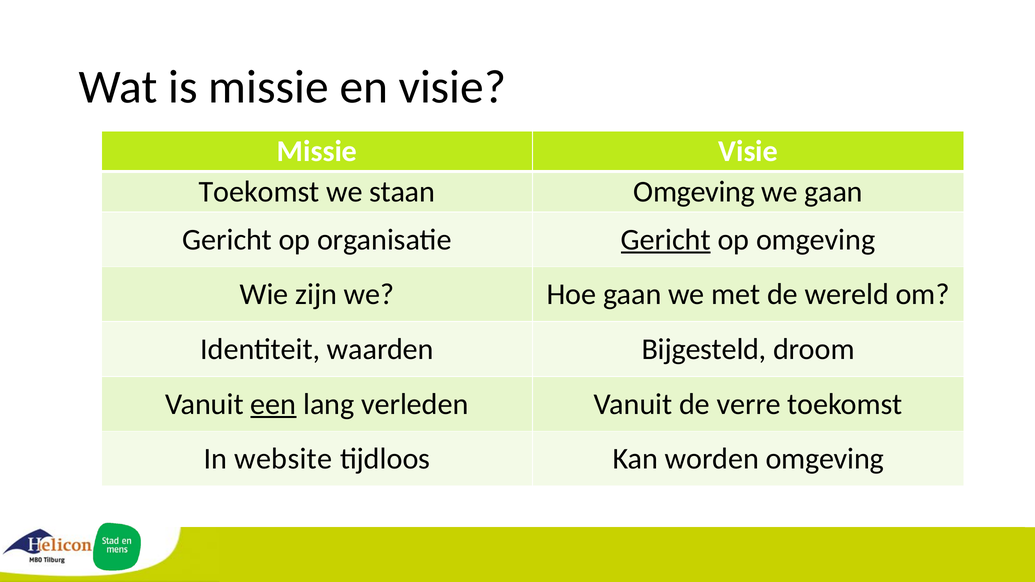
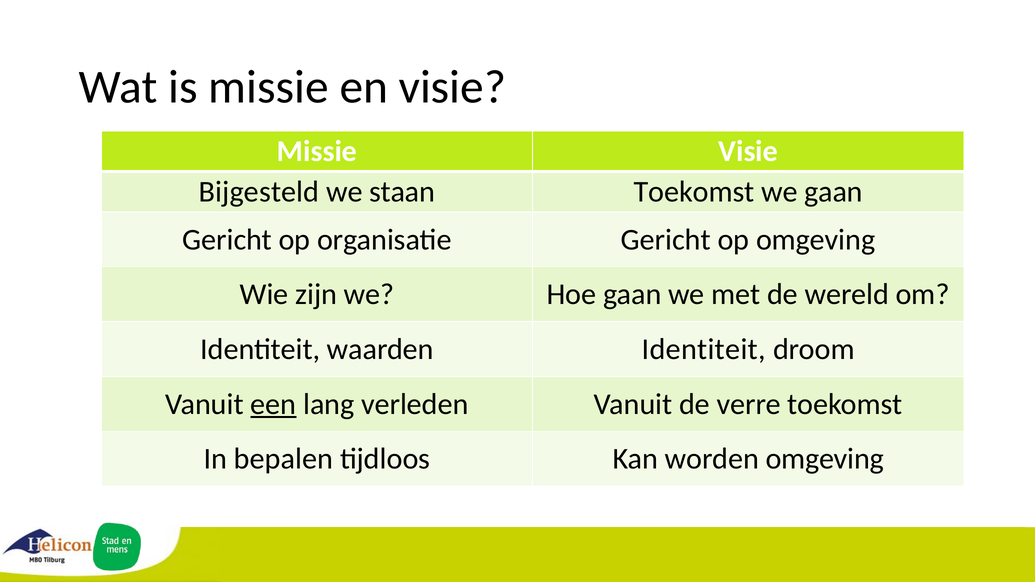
Toekomst: Toekomst -> Bijgesteld (259, 192)
staan Omgeving: Omgeving -> Toekomst (694, 192)
Gericht underline: present -> none (666, 240)
waarden Bijgesteld: Bijgesteld -> Identiteit (704, 349)
website: website -> bepalen (283, 459)
